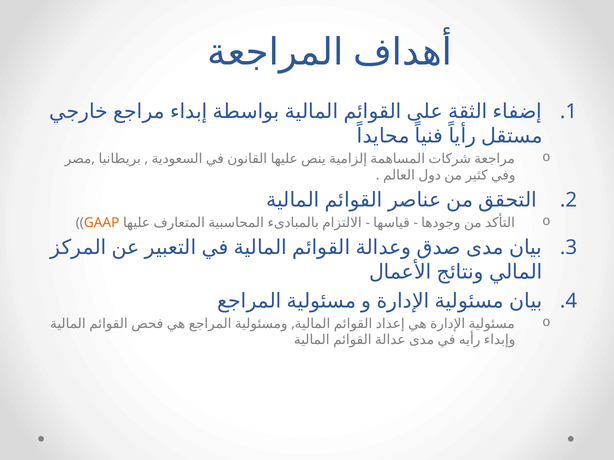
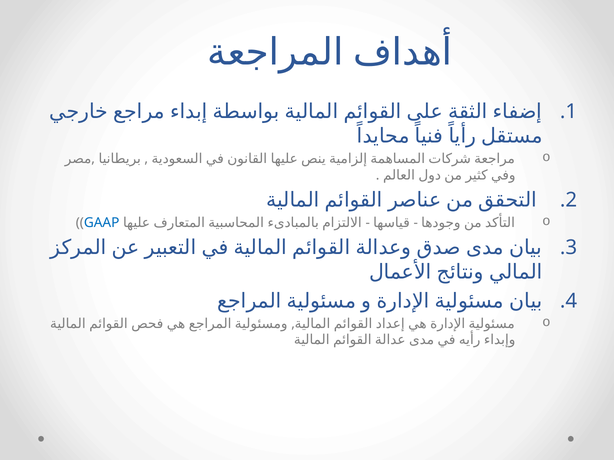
GAAP colour: orange -> blue (102, 223)
